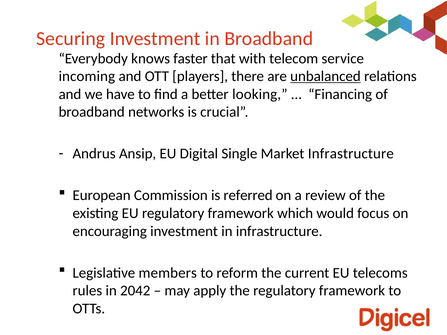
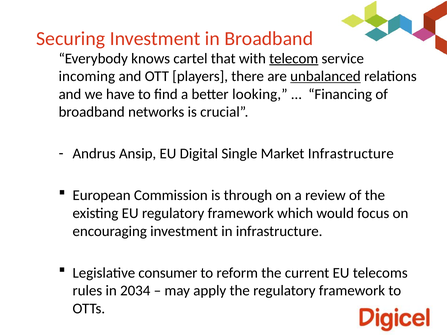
faster: faster -> cartel (190, 58)
telecom underline: none -> present (294, 58)
referred: referred -> through (248, 196)
members: members -> consumer (168, 273)
2042: 2042 -> 2034 (135, 291)
